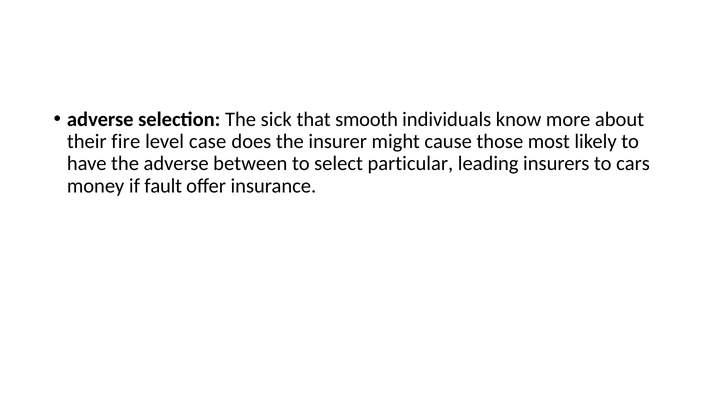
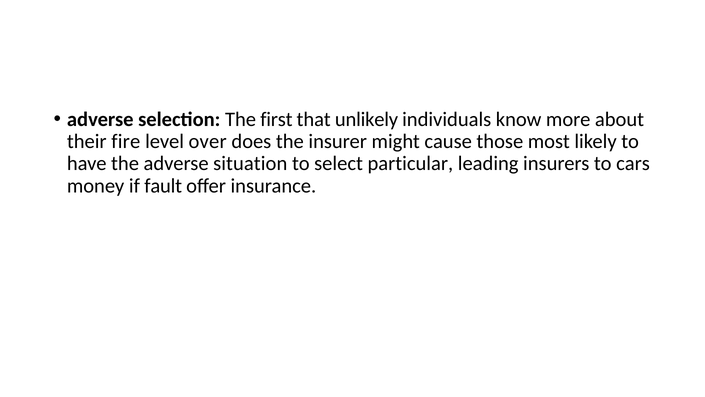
sick: sick -> first (276, 119)
smooth: smooth -> unlikely (367, 119)
case: case -> over (208, 141)
between: between -> situation (250, 163)
